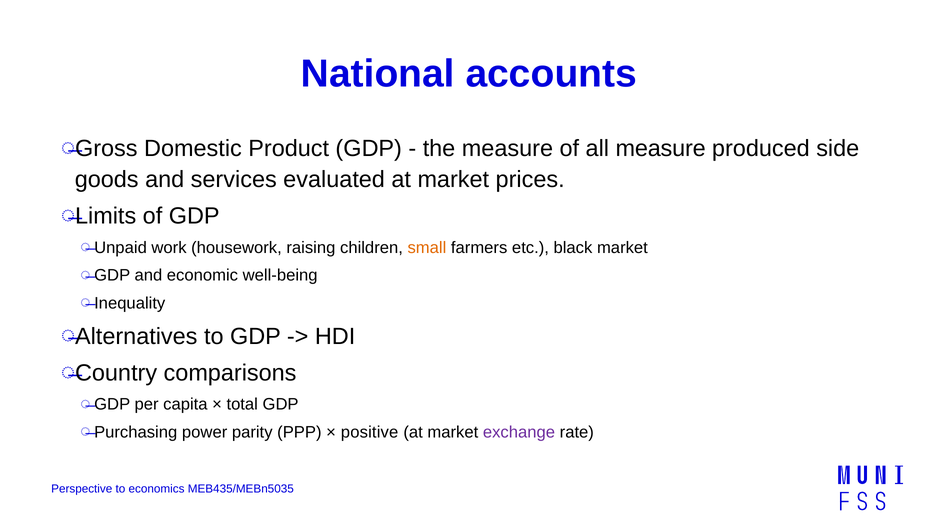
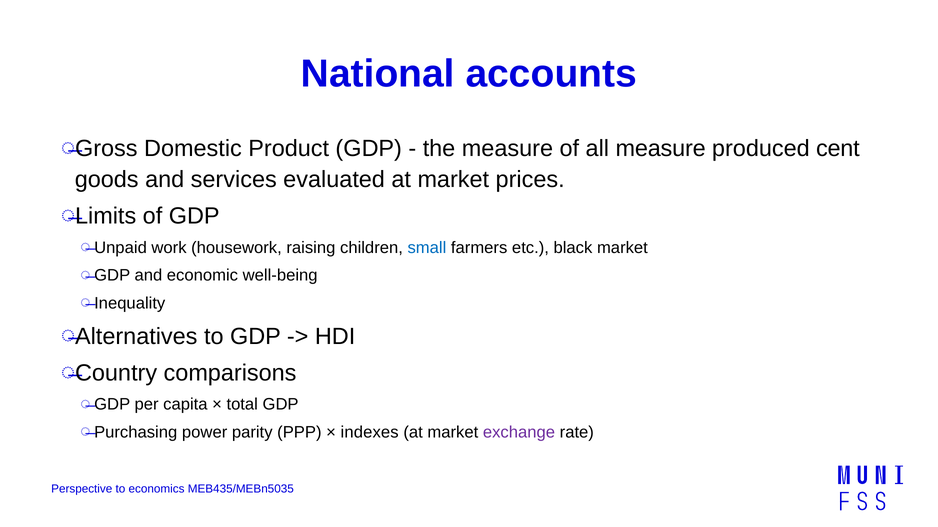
side: side -> cent (838, 149)
small colour: orange -> blue (427, 248)
positive: positive -> indexes (370, 433)
